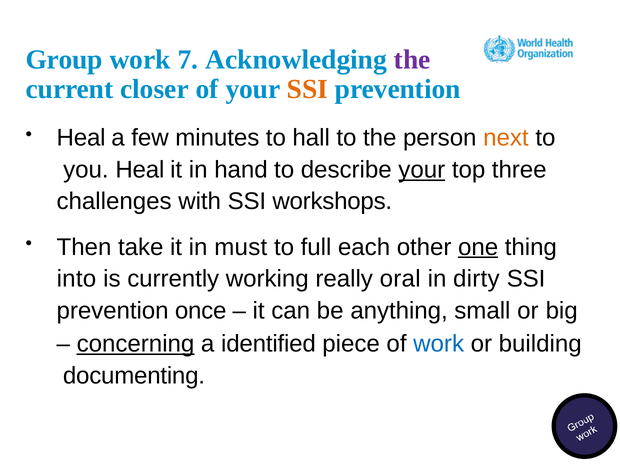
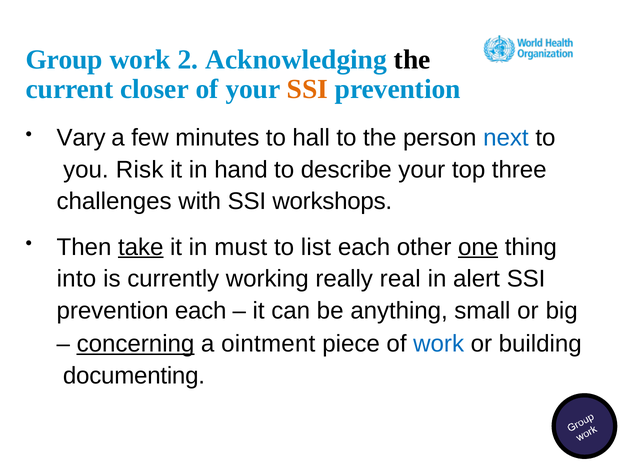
7: 7 -> 2 (188, 60)
the colour: purple -> black (412, 60)
Heal: Heal -> Vary (81, 138)
next colour: orange -> blue (506, 138)
you Heal: Heal -> Risk (140, 170)
your underline: present -> none (422, 170)
take underline: none -> present (141, 247)
full: full -> list (316, 247)
oral: oral -> real (400, 279)
dirty: dirty -> alert (476, 279)
prevention once: once -> each (201, 311)
identified: identified -> ointment (268, 344)
